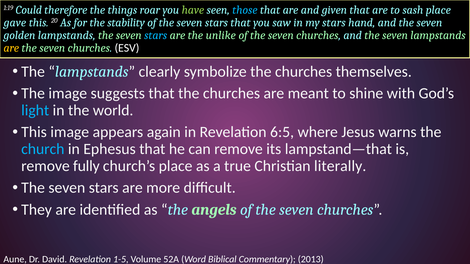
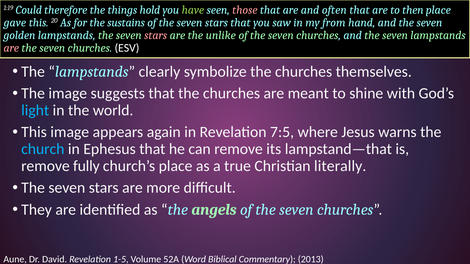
roar: roar -> hold (150, 10)
those colour: light blue -> pink (245, 10)
given: given -> often (334, 10)
sash: sash -> then (413, 10)
stability: stability -> sustains (126, 23)
my stars: stars -> from (334, 23)
stars colour: light blue -> pink (156, 35)
are colour: yellow -> pink (11, 48)
6:5: 6:5 -> 7:5 (282, 132)
